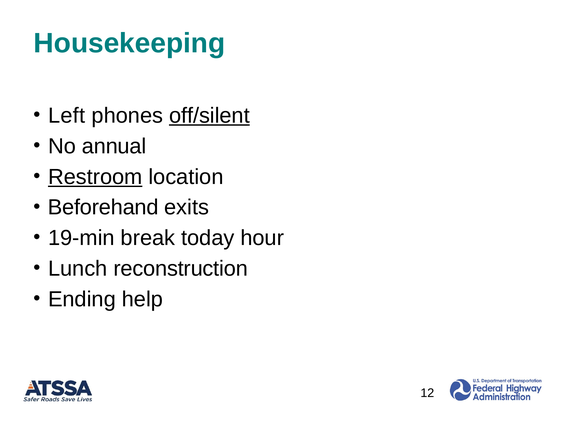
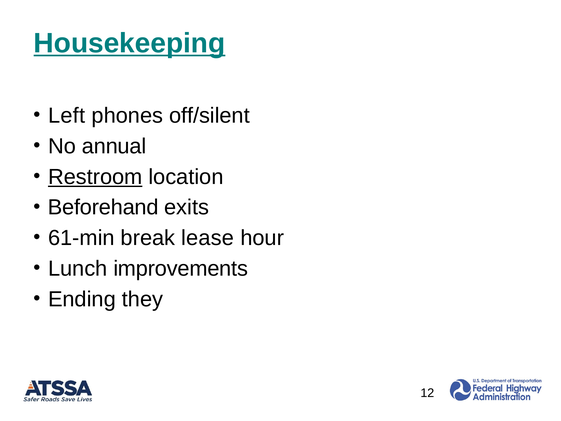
Housekeeping underline: none -> present (129, 43)
off/silent underline: present -> none (209, 116)
19-min: 19-min -> 61-min (81, 238)
today: today -> lease (208, 238)
reconstruction: reconstruction -> improvements (181, 268)
help: help -> they (142, 299)
